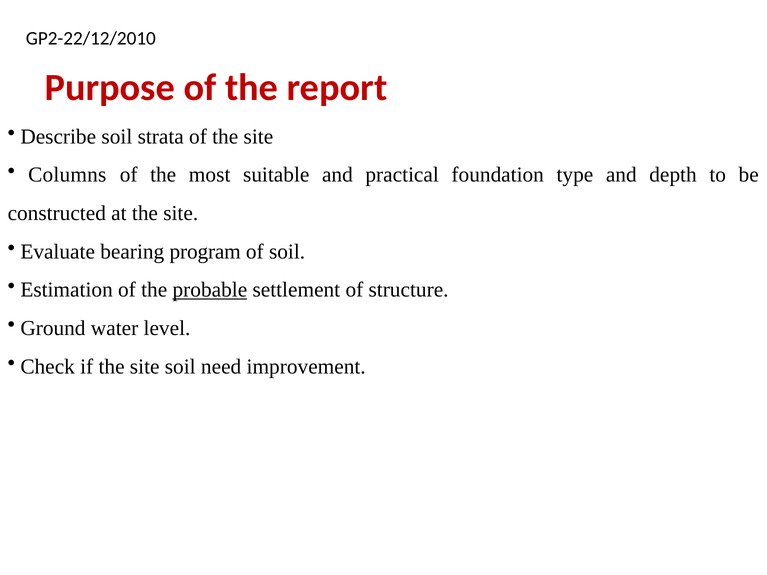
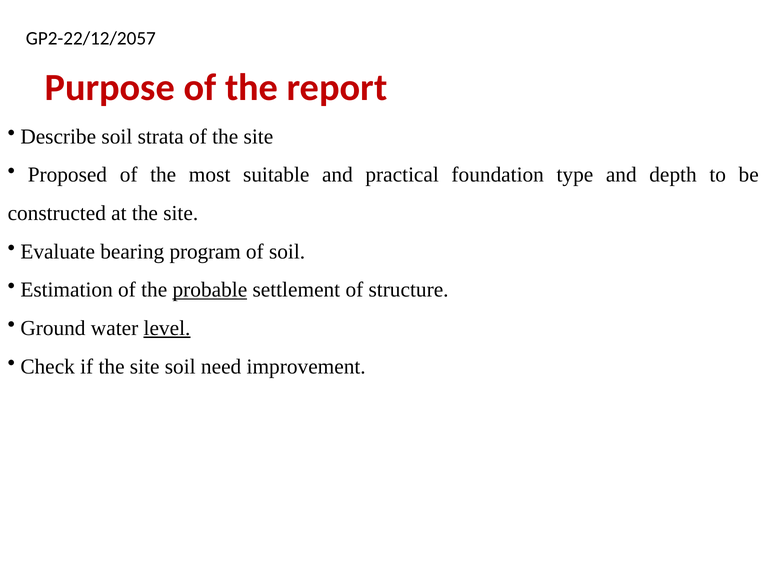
GP2-22/12/2010: GP2-22/12/2010 -> GP2-22/12/2057 (91, 38)
Columns: Columns -> Proposed (67, 175)
level underline: none -> present (167, 328)
